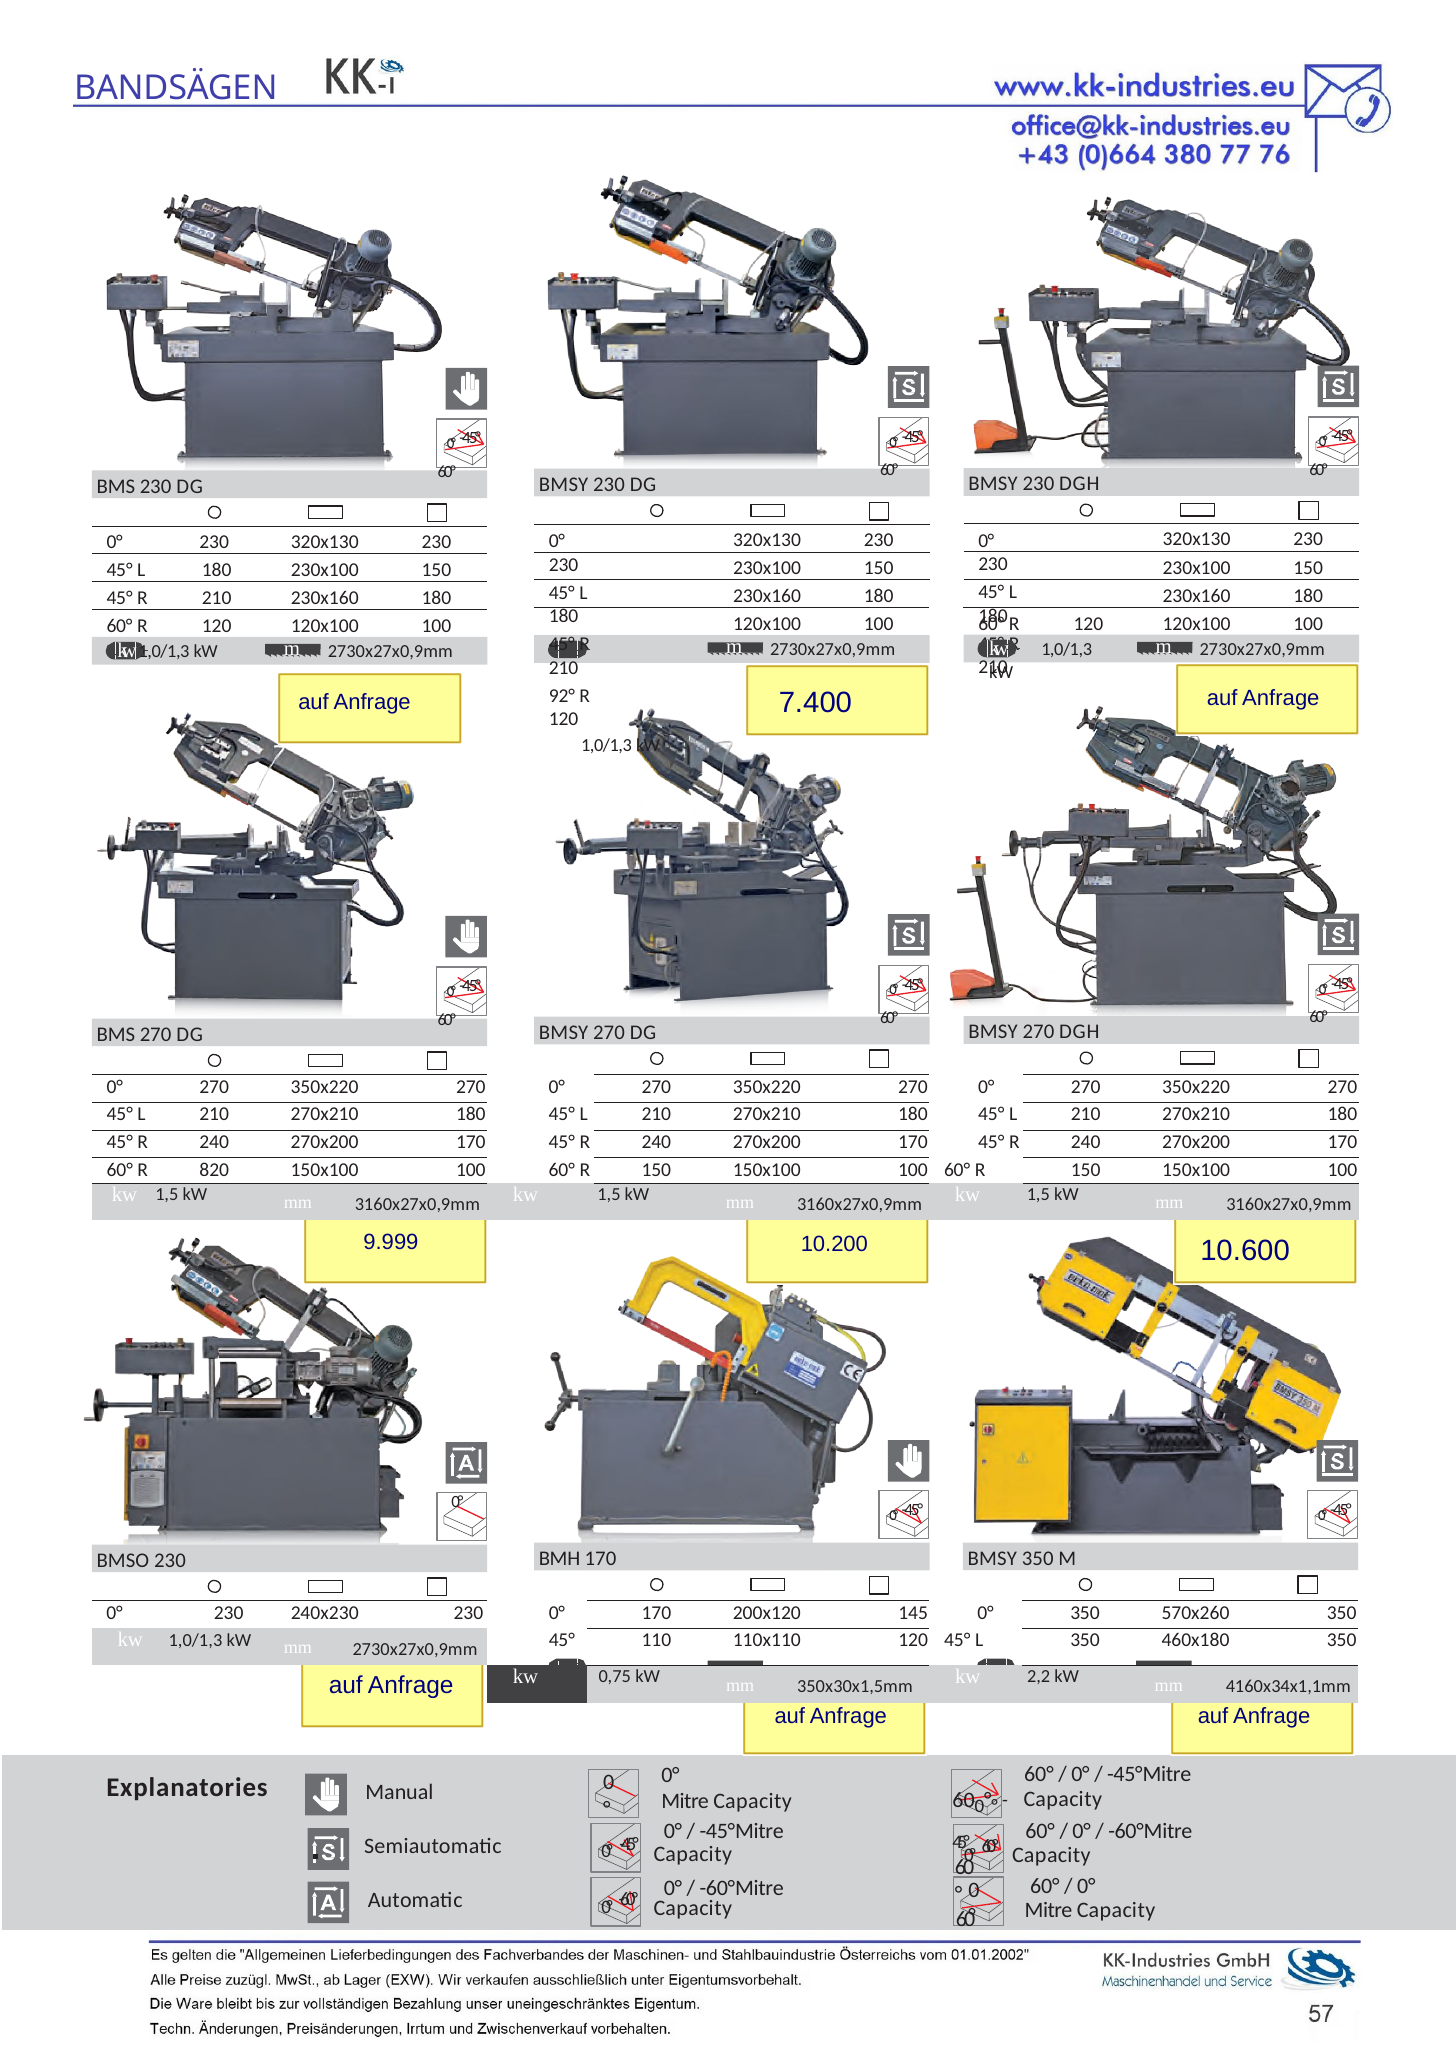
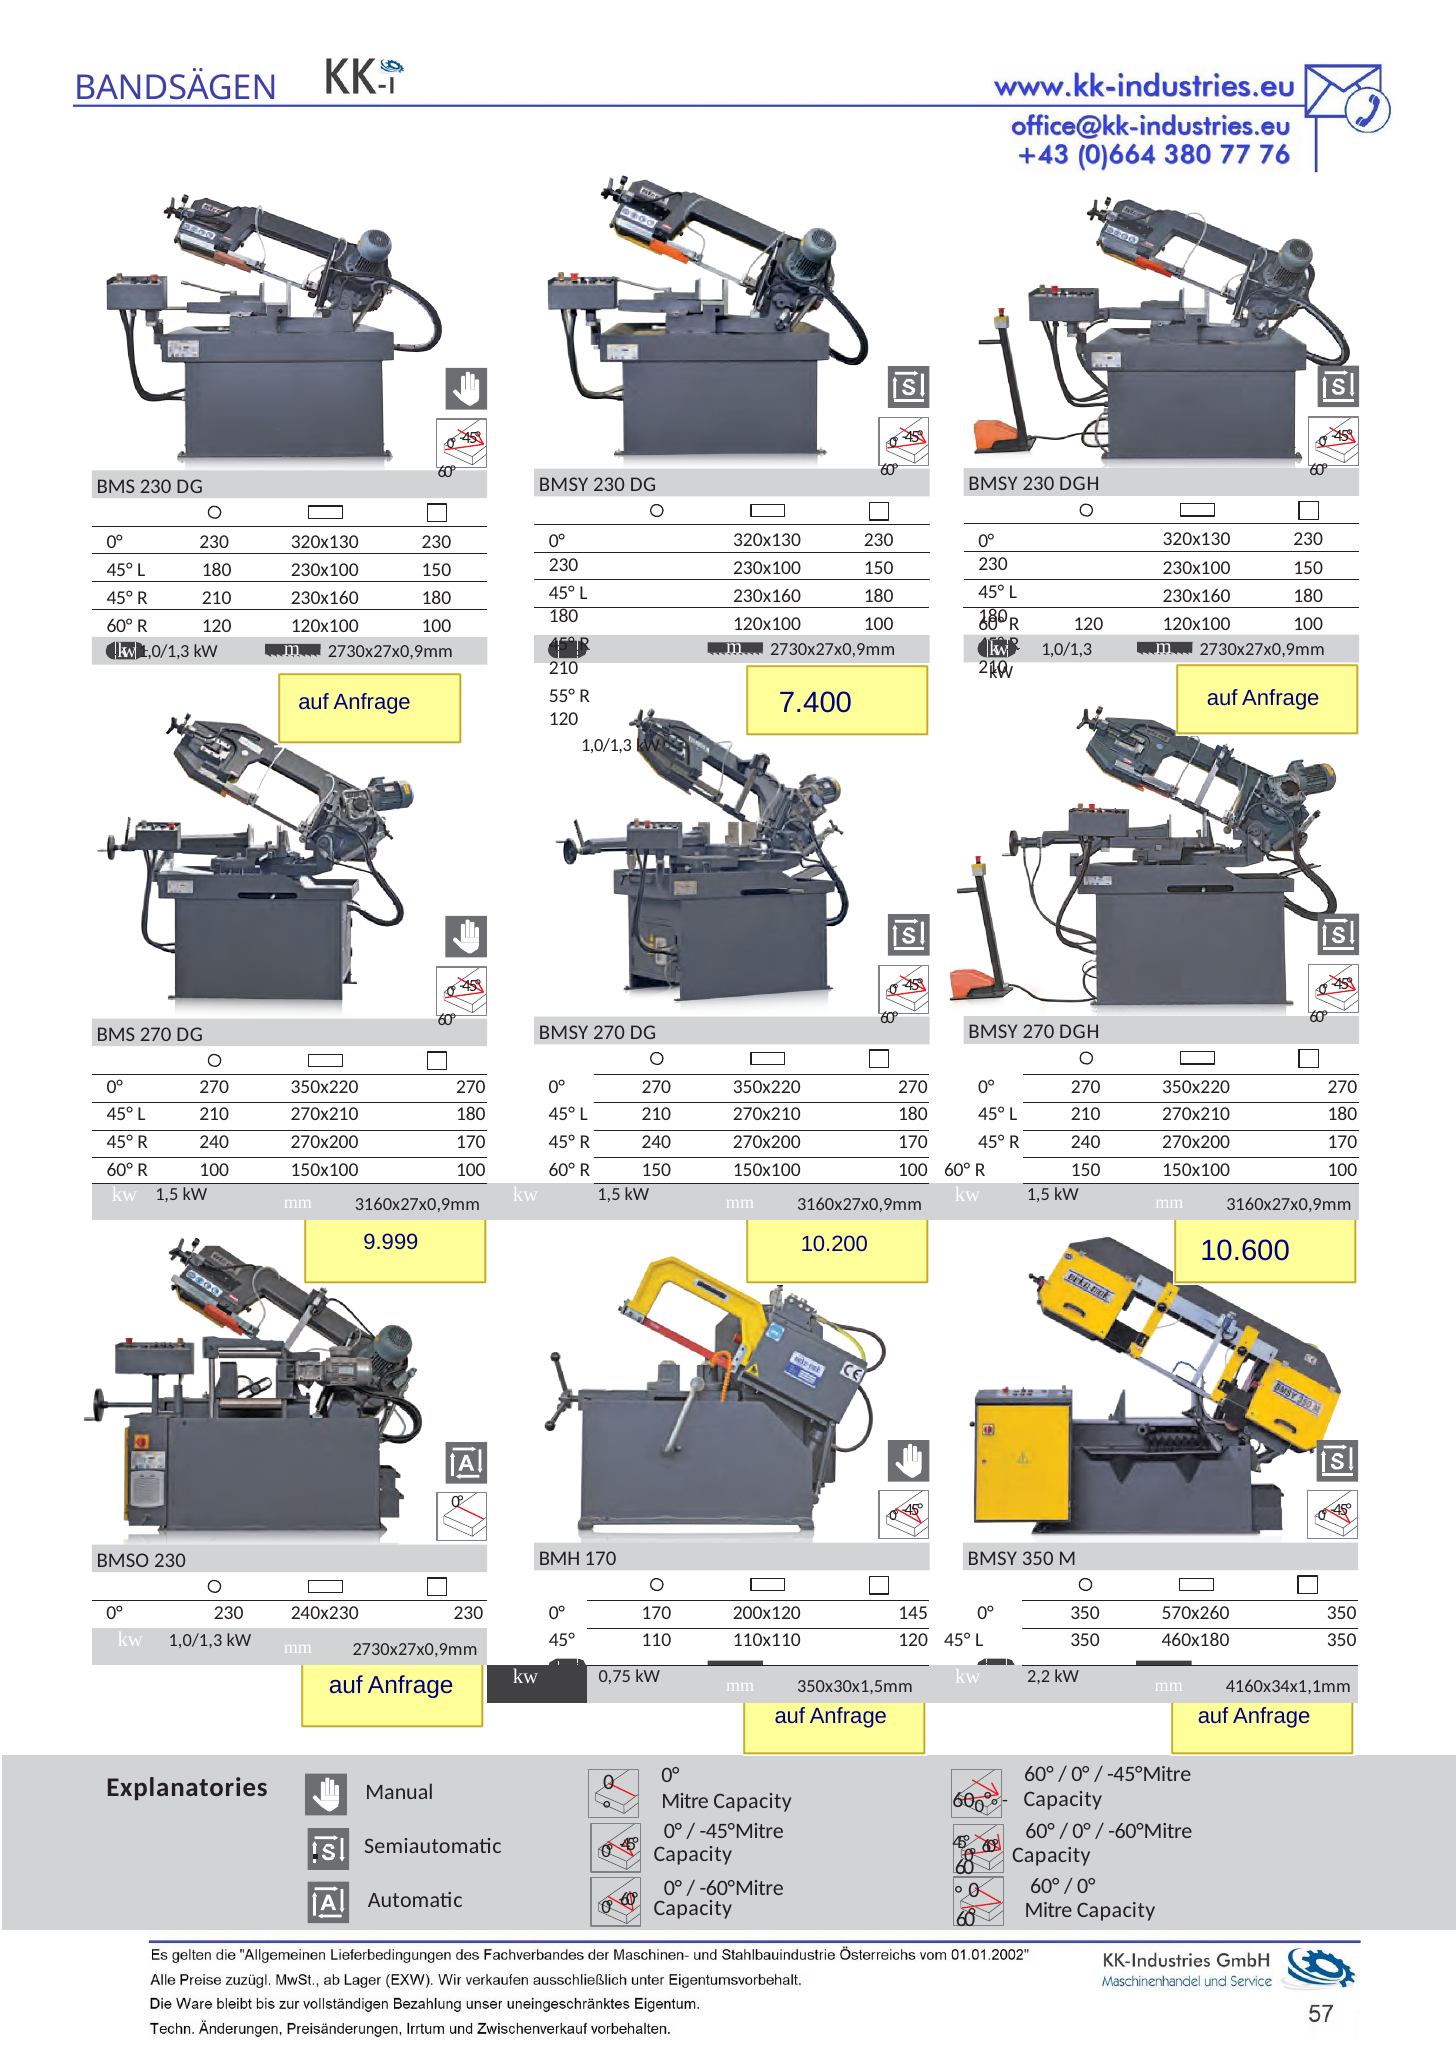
92°: 92° -> 55° (562, 696)
R 820: 820 -> 100 (214, 1170)
